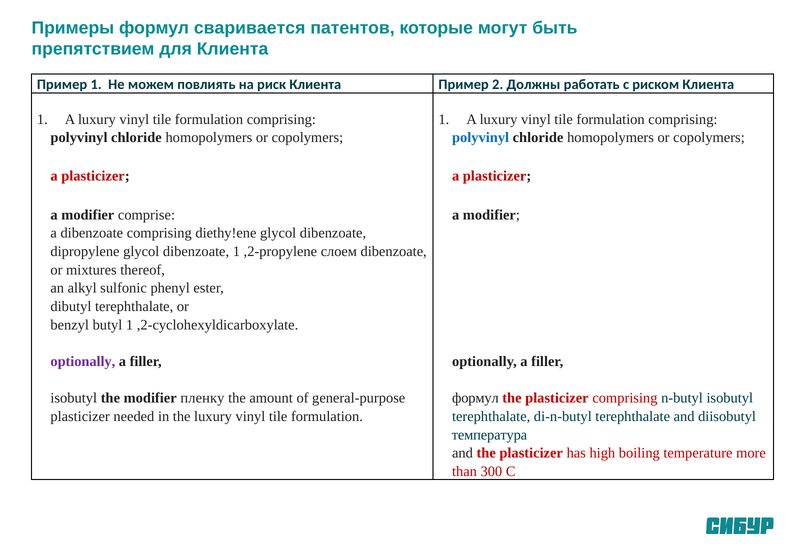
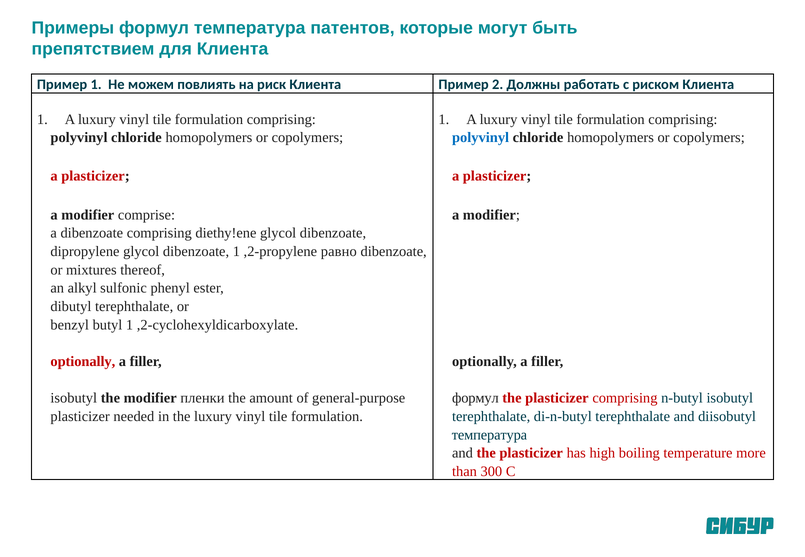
формул сваривается: сваривается -> температура (250, 28)
слоем: слоем -> равно (339, 252)
optionally colour: purple -> red (83, 362)
пленку: пленку -> пленки (202, 398)
